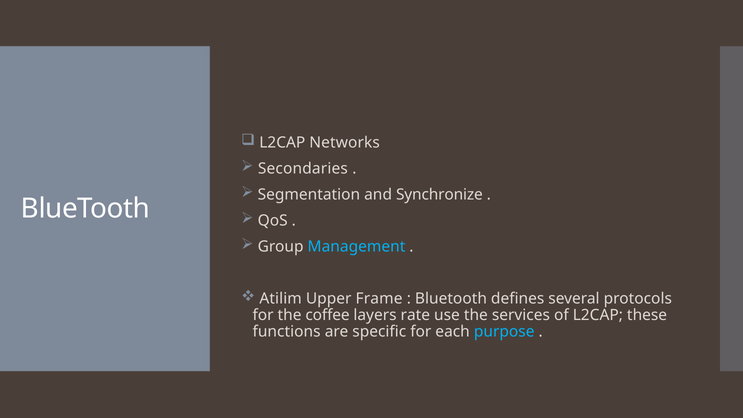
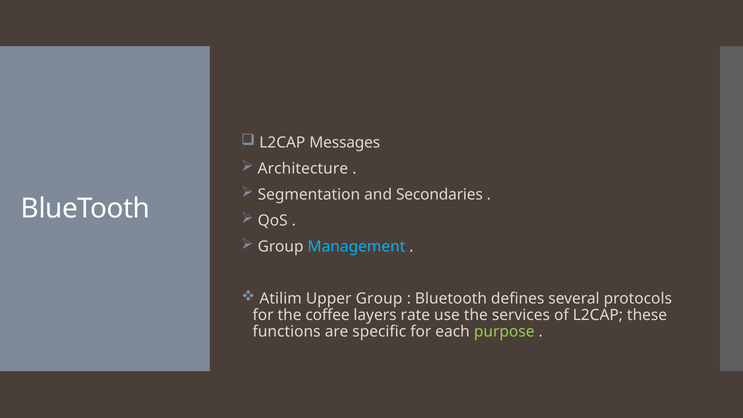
Networks: Networks -> Messages (345, 142)
Secondaries: Secondaries -> Architecture (303, 168)
Synchronize: Synchronize -> Secondaries (439, 194)
Upper Frame: Frame -> Group (379, 298)
purpose colour: light blue -> light green (504, 332)
